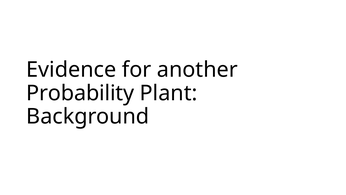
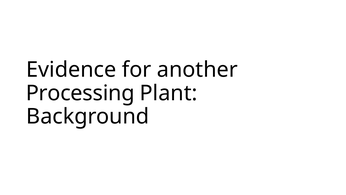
Probability: Probability -> Processing (80, 93)
